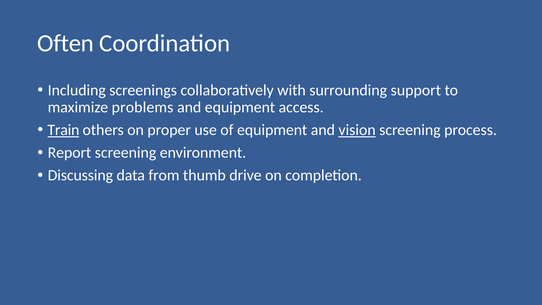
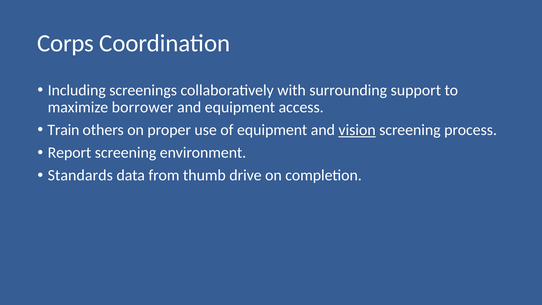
Often: Often -> Corps (66, 43)
problems: problems -> borrower (143, 107)
Train underline: present -> none (63, 130)
Discussing: Discussing -> Standards (80, 175)
